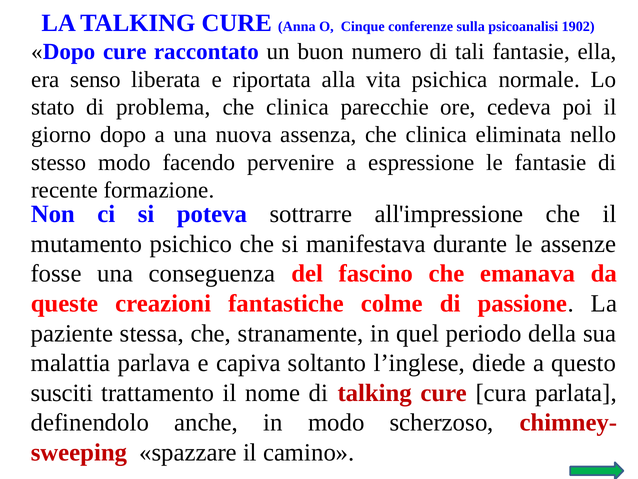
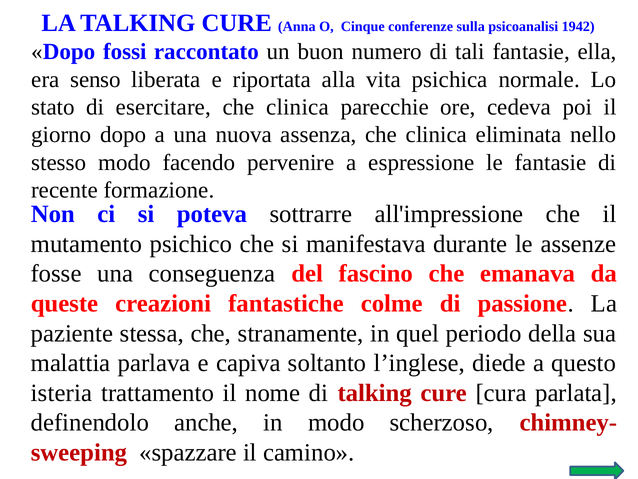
1902: 1902 -> 1942 (578, 26)
Dopo cure: cure -> fossi (125, 52)
problema: problema -> esercitare (163, 107)
susciti: susciti -> isteria (62, 393)
